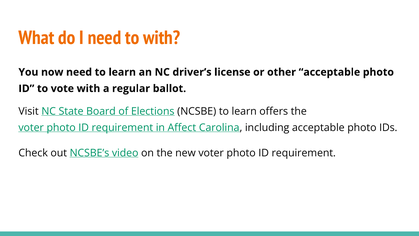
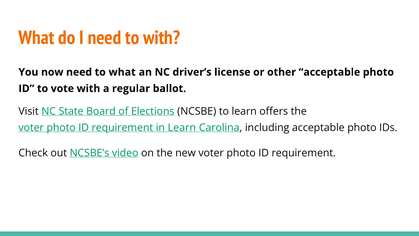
need to learn: learn -> what (122, 72)
in Affect: Affect -> Learn (182, 128)
